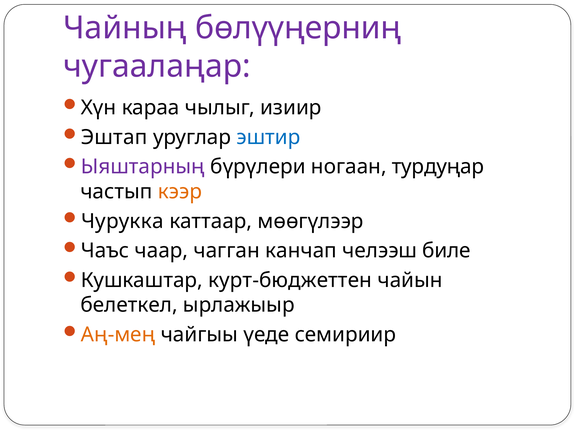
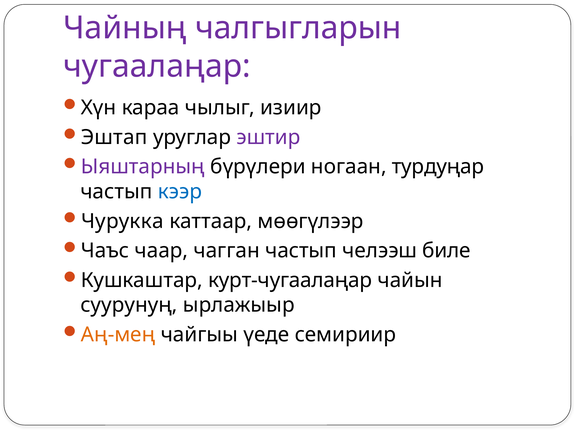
бөлүүңерниң: бөлүүңерниң -> чалгыгларын (298, 28)
эштир colour: blue -> purple (269, 137)
кээр colour: orange -> blue (180, 192)
чагган канчап: канчап -> частып (301, 251)
курт-бюджеттен: курт-бюджеттен -> курт-чугаалаңар (290, 280)
белеткел: белеткел -> суурунуң (129, 305)
